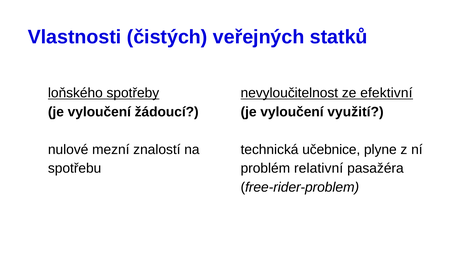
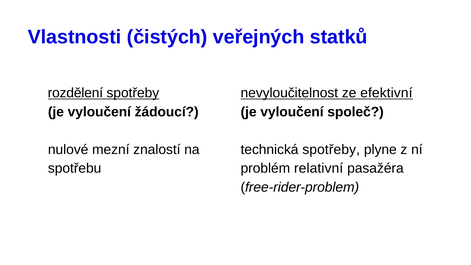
loňského: loňského -> rozdělení (75, 93)
využití: využití -> společ (356, 112)
technická učebnice: učebnice -> spotřeby (331, 150)
